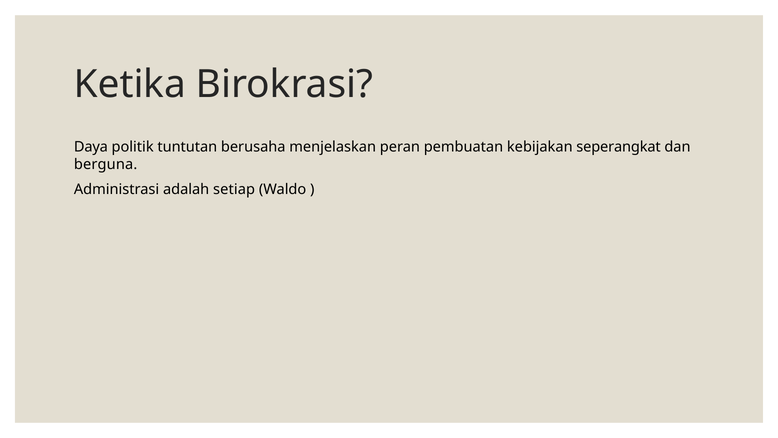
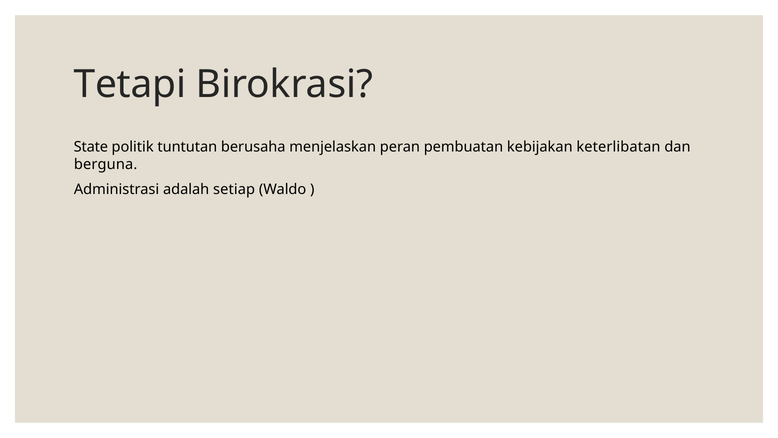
Ketika: Ketika -> Tetapi (130, 85)
Daya: Daya -> State (91, 147)
seperangkat: seperangkat -> keterlibatan (618, 147)
